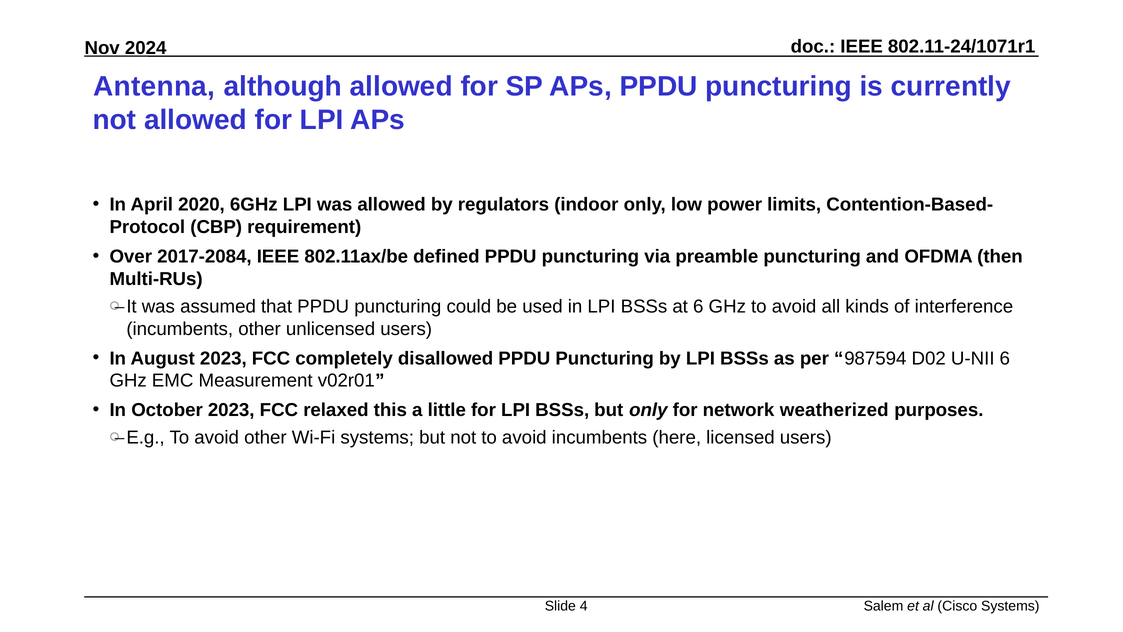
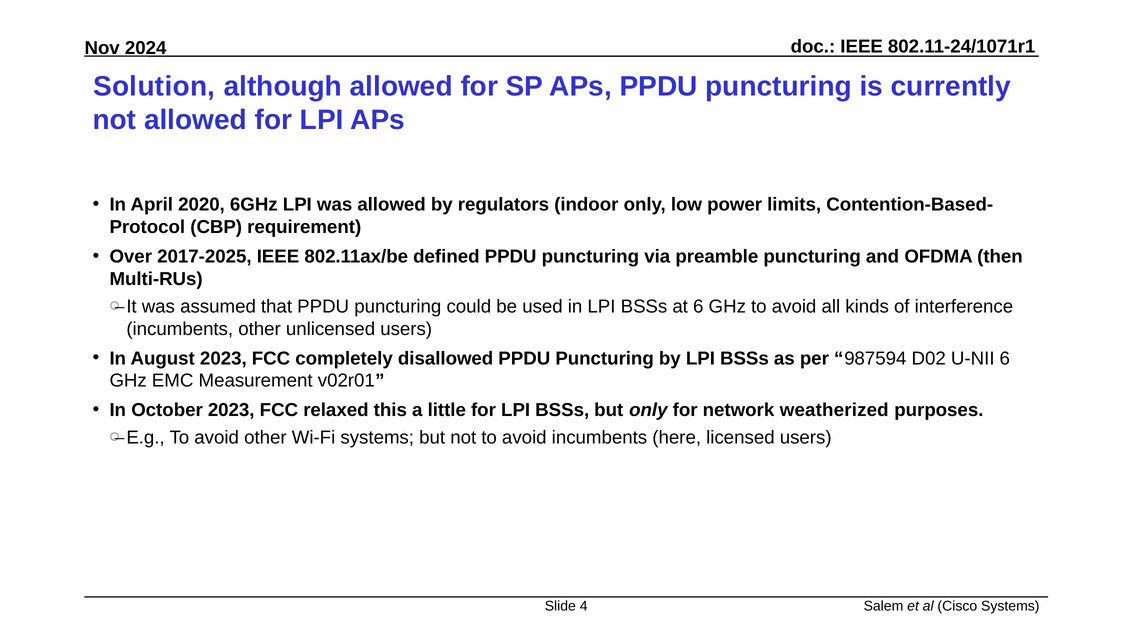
Antenna: Antenna -> Solution (154, 86)
2017-2084: 2017-2084 -> 2017-2025 (204, 257)
